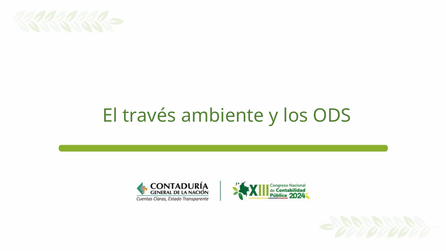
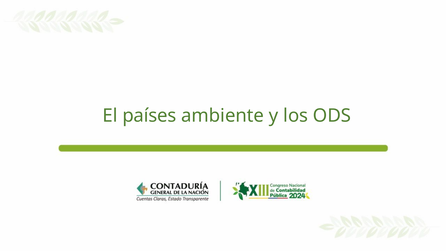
través: través -> países (149, 116)
